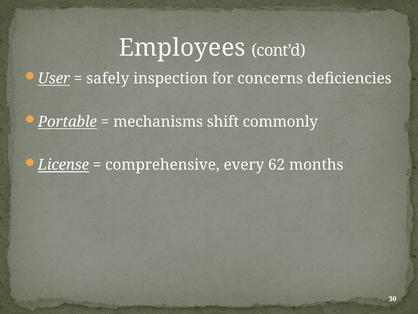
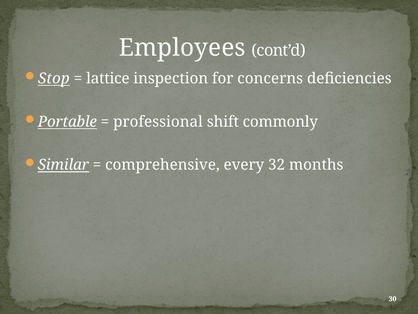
User: User -> Stop (54, 78)
safely: safely -> lattice (108, 78)
mechanisms: mechanisms -> professional (158, 122)
License: License -> Similar (63, 165)
62: 62 -> 32 (277, 165)
